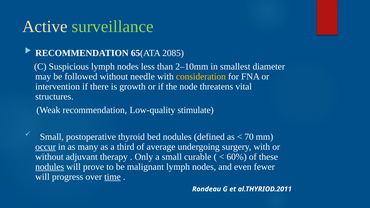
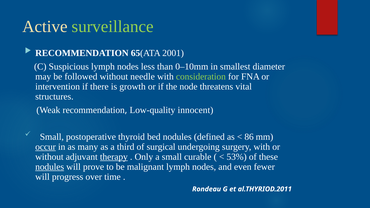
2085: 2085 -> 2001 (173, 53)
2–10mm: 2–10mm -> 0–10mm (192, 67)
consideration colour: yellow -> light green (201, 77)
stimulate: stimulate -> innocent (196, 110)
70: 70 -> 86 (249, 137)
average: average -> surgical (161, 147)
therapy underline: none -> present (114, 157)
60%: 60% -> 53% (237, 157)
time underline: present -> none (113, 177)
